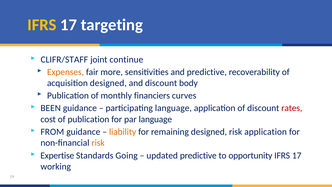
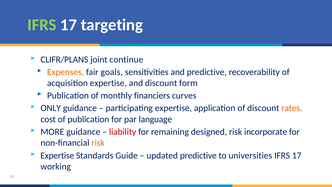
IFRS colour: yellow -> light green (42, 25)
CLIFR/STAFF: CLIFR/STAFF -> CLIFR/PLANS (64, 60)
more: more -> goals (112, 72)
acquisition designed: designed -> expertise (108, 83)
body: body -> form (188, 83)
BEEN: BEEN -> ONLY (51, 108)
participating language: language -> expertise (173, 108)
rates colour: red -> orange (292, 108)
FROM: FROM -> MORE (52, 132)
liability colour: orange -> red (123, 132)
risk application: application -> incorporate (266, 132)
Going: Going -> Guide (127, 155)
opportunity: opportunity -> universities (250, 155)
